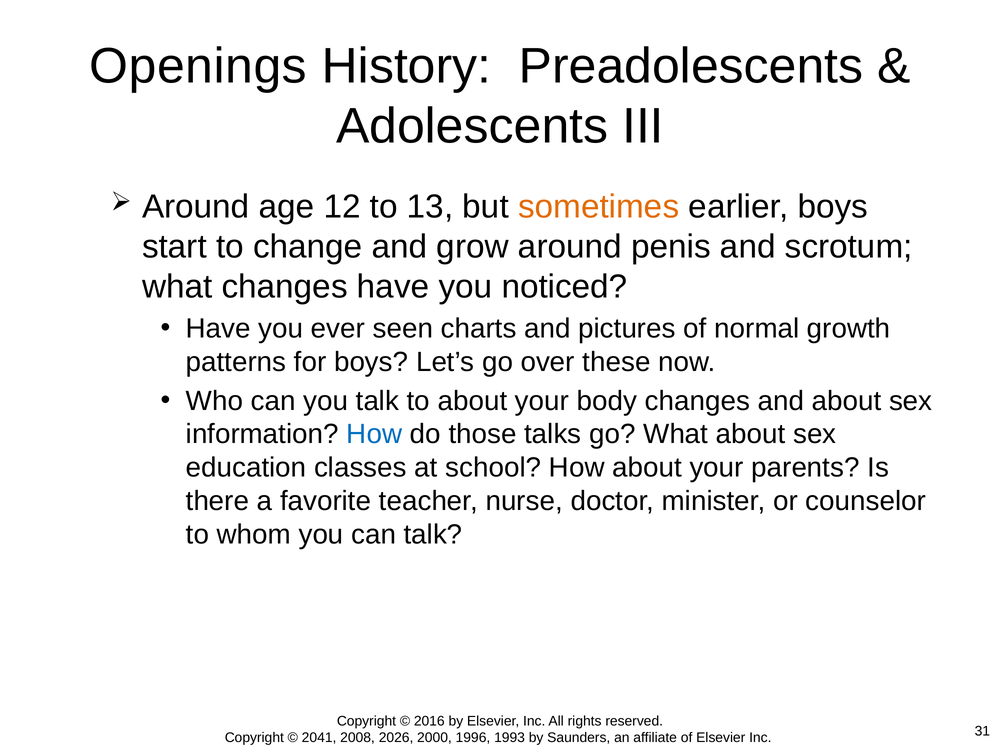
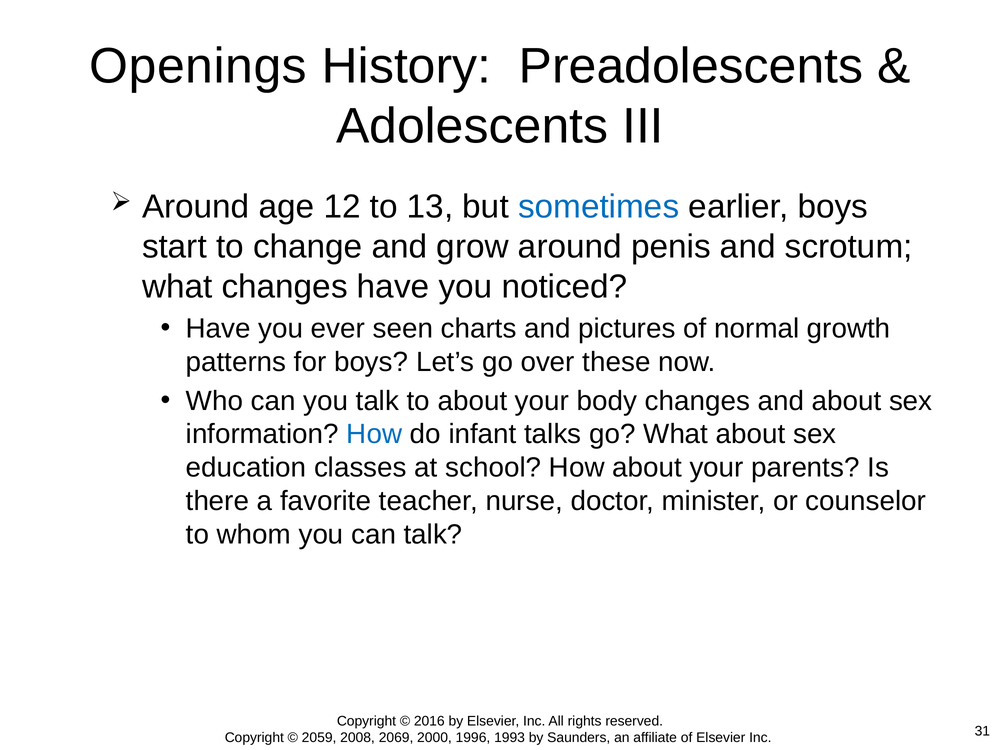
sometimes colour: orange -> blue (599, 207)
those: those -> infant (483, 434)
2041: 2041 -> 2059 (319, 738)
2026: 2026 -> 2069 (396, 738)
